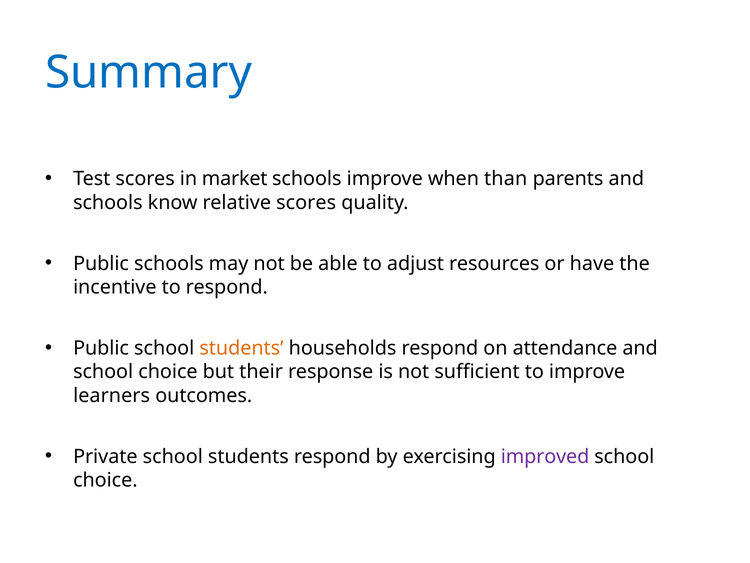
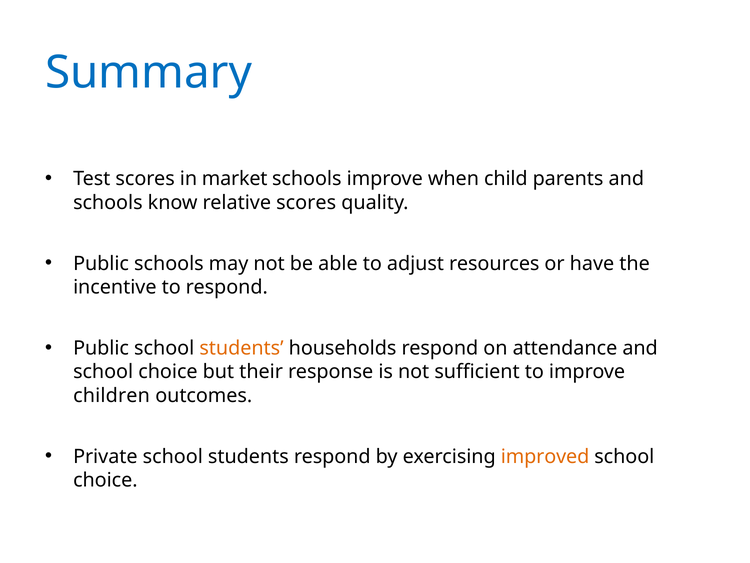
than: than -> child (506, 179)
learners: learners -> children (112, 395)
improved colour: purple -> orange (545, 456)
